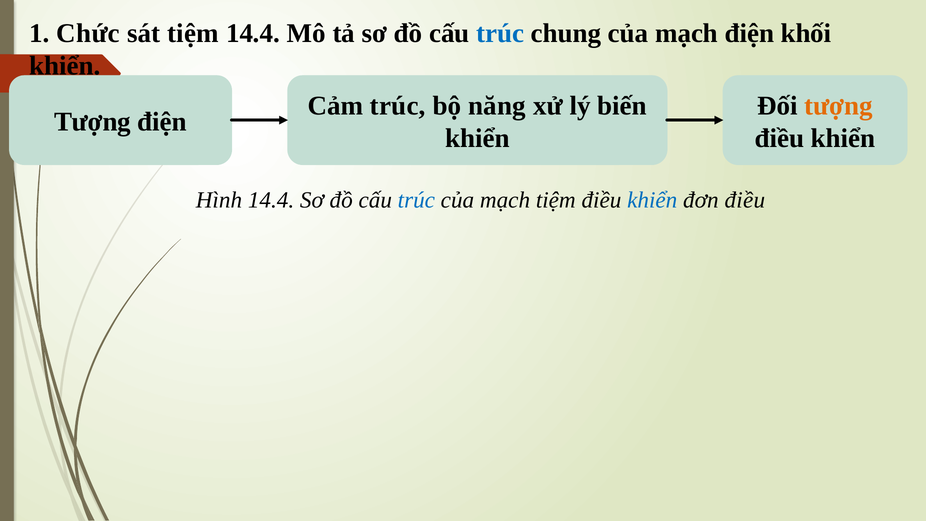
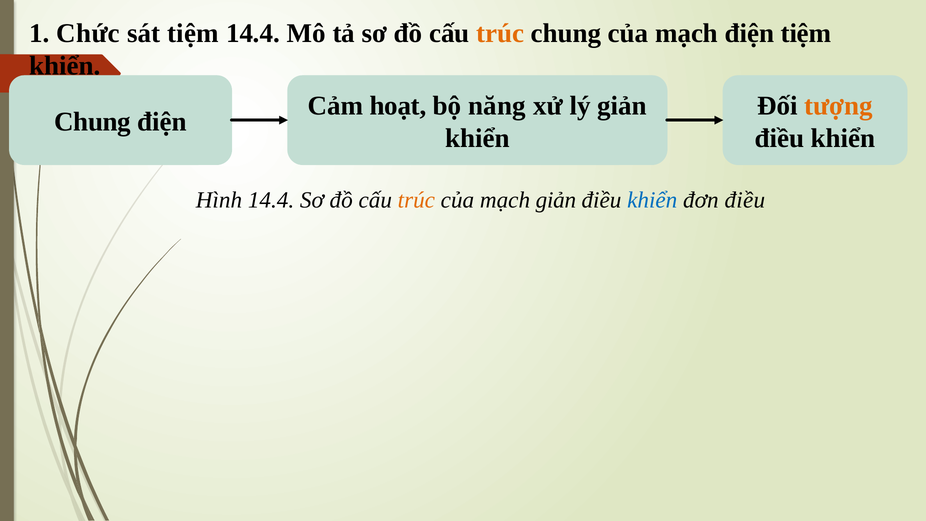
trúc colour: blue -> orange (500, 33)
điện khối: khối -> tiệm (806, 33)
Cảm trúc: trúc -> hoạt (398, 106)
lý biến: biến -> giản (622, 106)
Tượng: Tượng -> Chung (93, 122)
trúc colour: blue -> orange (416, 200)
mạch tiệm: tiệm -> giản (556, 200)
